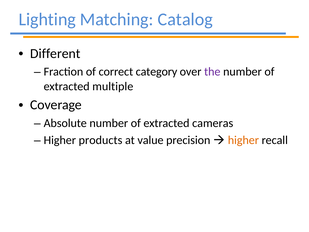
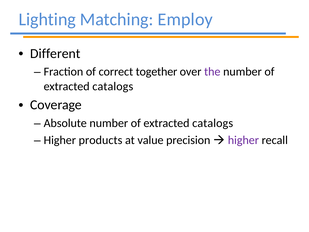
Catalog: Catalog -> Employ (185, 20)
category: category -> together (156, 72)
multiple: multiple -> catalogs (113, 86)
cameras: cameras -> catalogs (213, 123)
higher colour: orange -> purple (243, 140)
